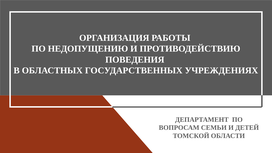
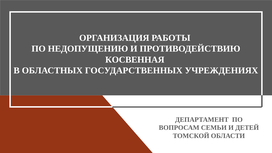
ПОВЕДЕНИЯ: ПОВЕДЕНИЯ -> КОСВЕННАЯ (135, 60)
